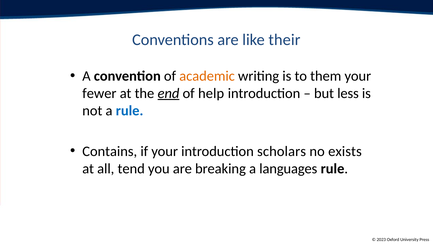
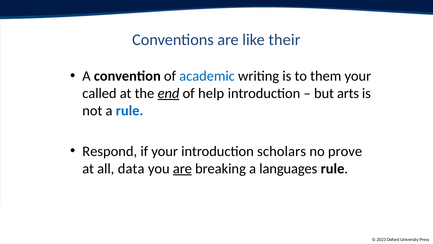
academic colour: orange -> blue (207, 76)
fewer: fewer -> called (99, 93)
less: less -> arts (348, 93)
Contains: Contains -> Respond (110, 151)
exists: exists -> prove (345, 151)
tend: tend -> data (131, 168)
are underline: none -> present (182, 168)
